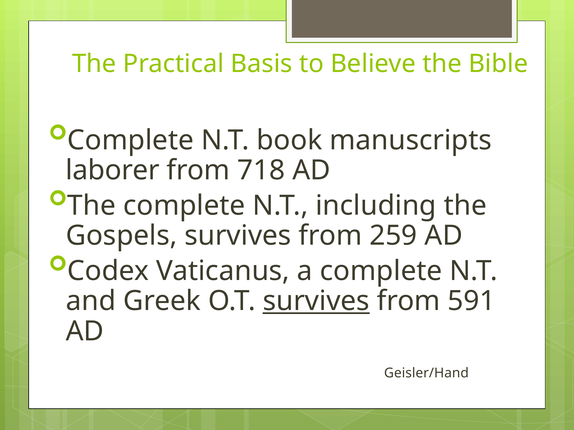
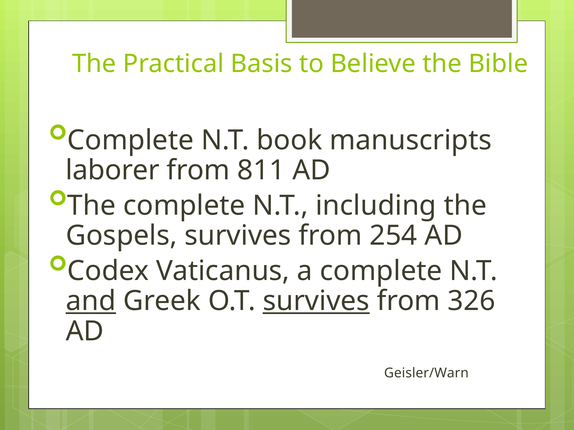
718: 718 -> 811 (261, 171)
259: 259 -> 254 (393, 236)
and underline: none -> present (91, 301)
591: 591 -> 326 (472, 301)
Geisler/Hand: Geisler/Hand -> Geisler/Warn (426, 374)
